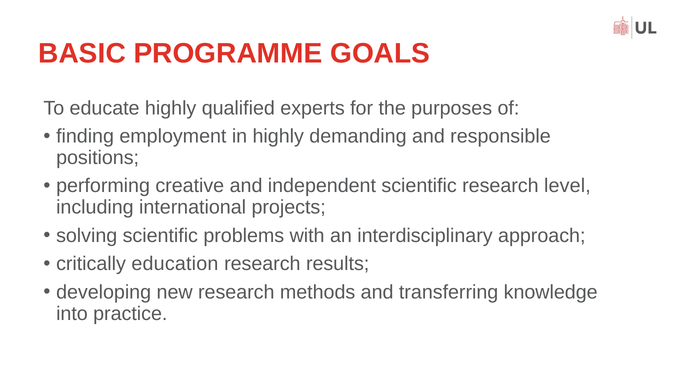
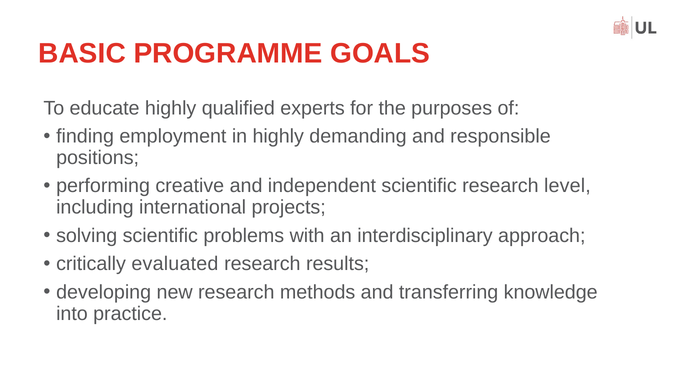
education: education -> evaluated (175, 264)
